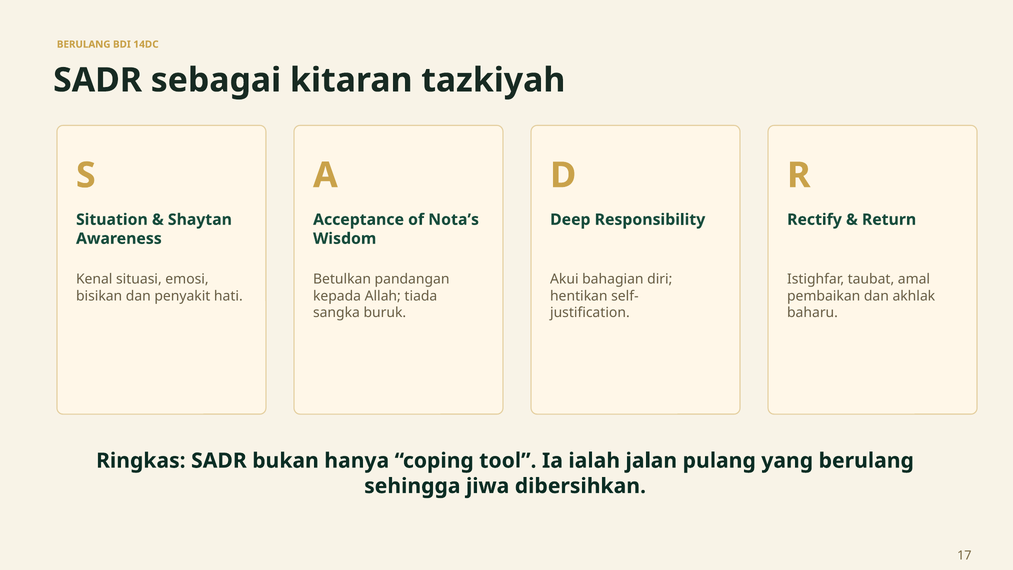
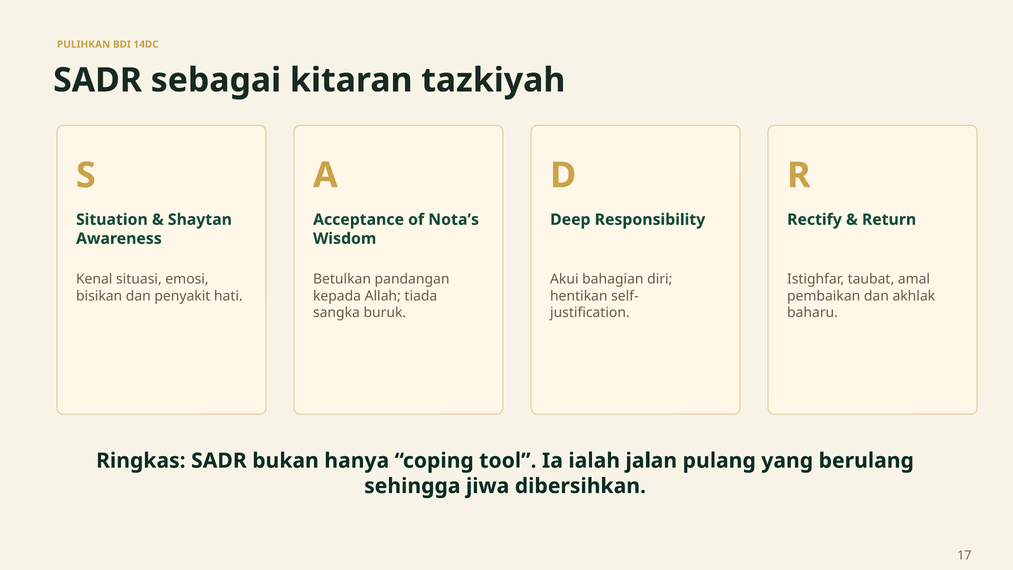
BERULANG: BERULANG -> PULIHKAN (84, 44)
